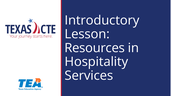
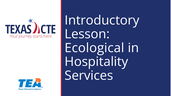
Resources: Resources -> Ecological (94, 48)
